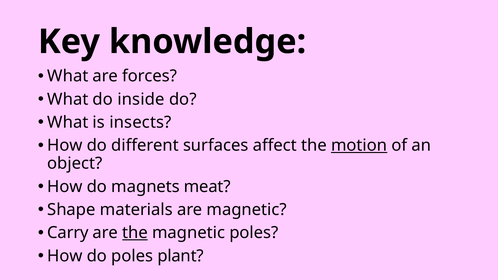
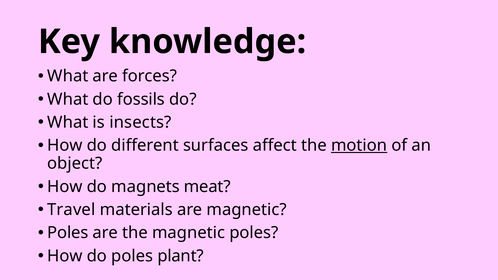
inside: inside -> fossils (141, 99)
Shape: Shape -> Travel (71, 210)
Carry: Carry -> Poles (68, 233)
the underline: present -> none (135, 233)
